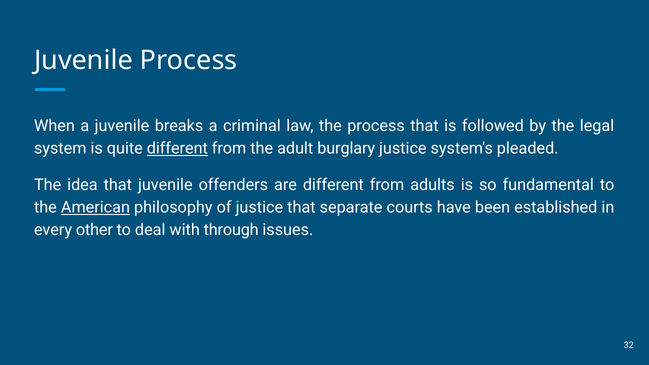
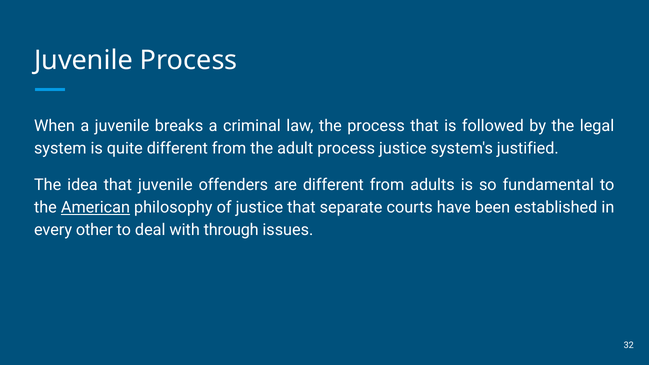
different underline: present -> none (177, 148)
adult burglary: burglary -> process (346, 148)
pleaded: pleaded -> justified (528, 148)
